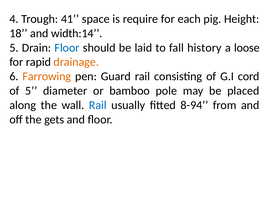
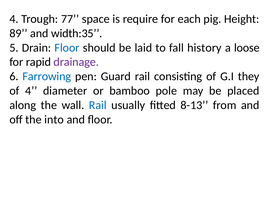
41: 41 -> 77 (70, 19)
18: 18 -> 89 (18, 33)
width:14: width:14 -> width:35 (77, 33)
drainage colour: orange -> purple (76, 62)
Farrowing colour: orange -> blue (47, 76)
cord: cord -> they (249, 76)
of 5: 5 -> 4 (31, 91)
8-94: 8-94 -> 8-13 (194, 105)
gets: gets -> into (54, 119)
